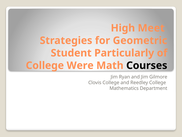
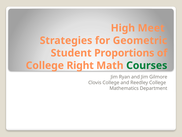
Particularly: Particularly -> Proportions (124, 53)
Were: Were -> Right (80, 65)
Courses colour: black -> green (147, 65)
